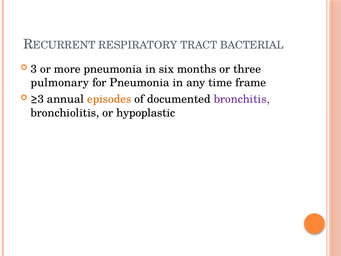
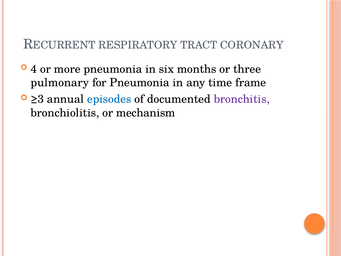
BACTERIAL: BACTERIAL -> CORONARY (252, 45)
3: 3 -> 4 (34, 69)
episodes colour: orange -> blue (109, 99)
hypoplastic: hypoplastic -> mechanism (146, 113)
